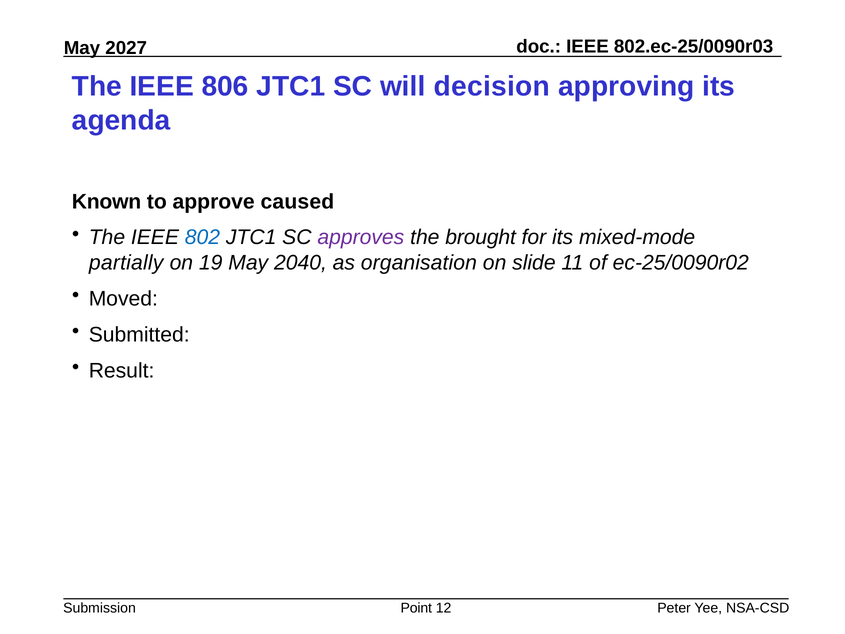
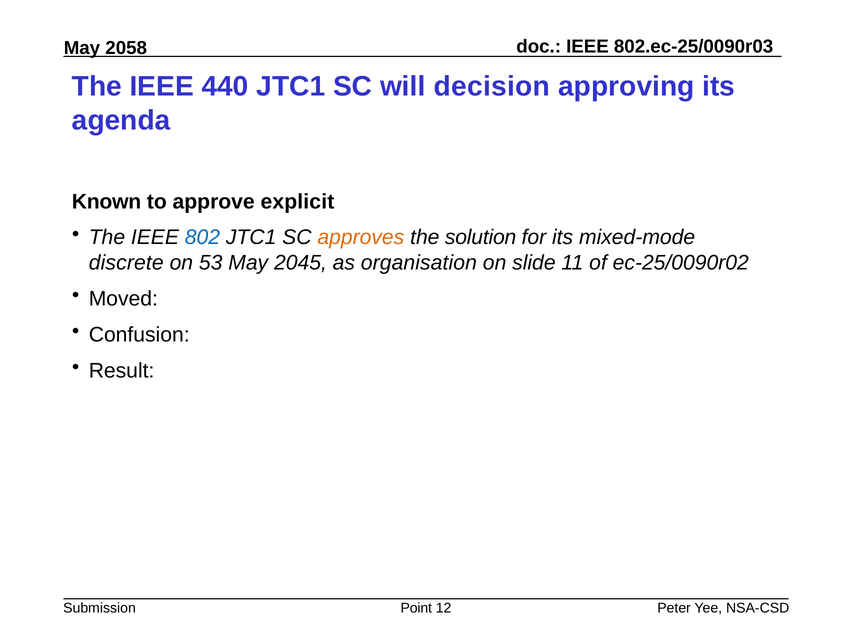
2027: 2027 -> 2058 (126, 48)
806: 806 -> 440 (225, 87)
caused: caused -> explicit (297, 201)
approves colour: purple -> orange (361, 237)
brought: brought -> solution (481, 237)
partially: partially -> discrete (126, 263)
19: 19 -> 53 (211, 263)
2040: 2040 -> 2045 (300, 263)
Submitted: Submitted -> Confusion (139, 335)
